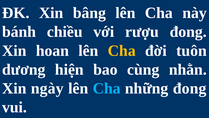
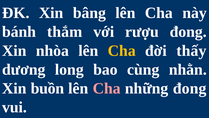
chiều: chiều -> thắm (65, 32)
hoan: hoan -> nhòa (52, 50)
tuôn: tuôn -> thấy (191, 50)
hiện: hiện -> long (69, 69)
ngày: ngày -> buồn (47, 88)
Cha colour: light blue -> pink (107, 88)
